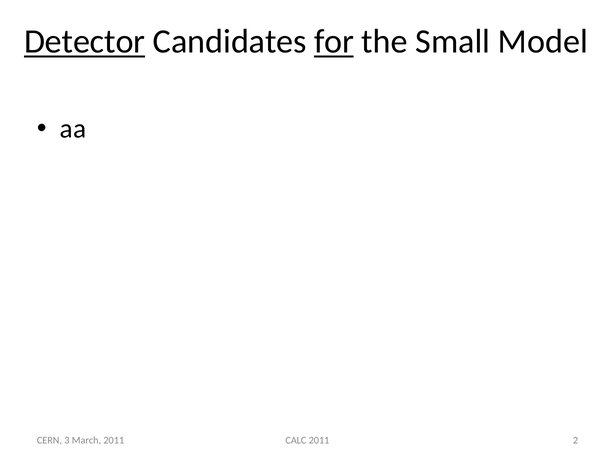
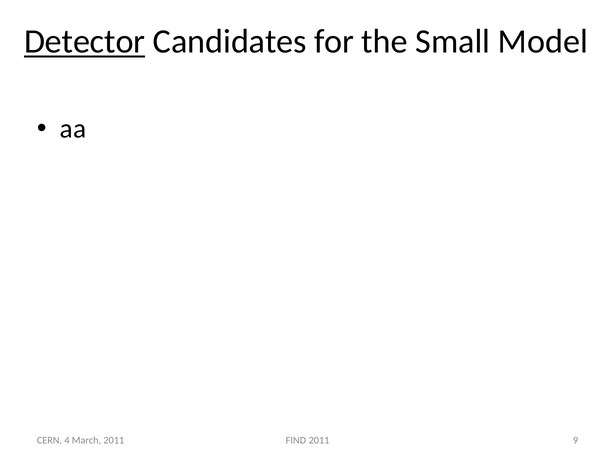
for underline: present -> none (334, 42)
3: 3 -> 4 (67, 440)
CALC: CALC -> FIND (296, 440)
2: 2 -> 9 (576, 440)
